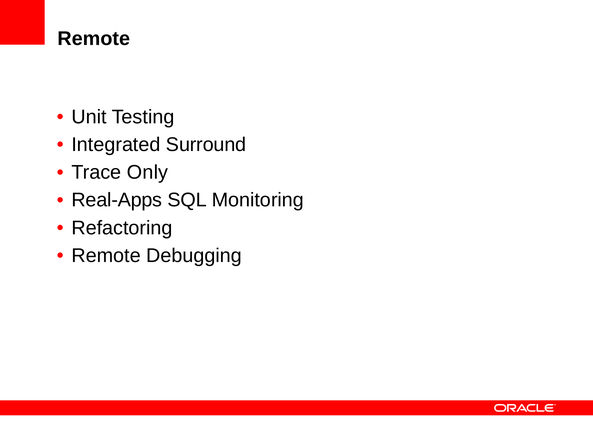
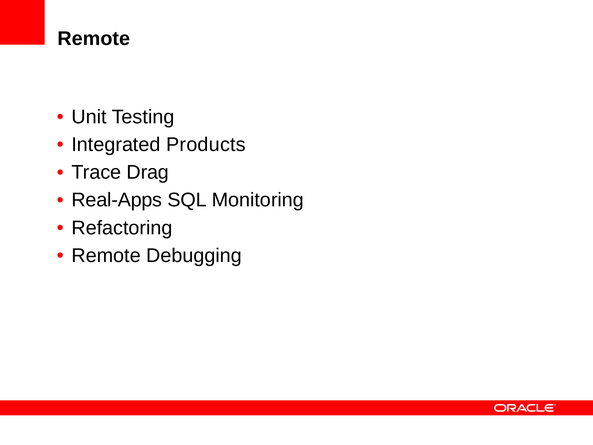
Surround: Surround -> Products (206, 145)
Only: Only -> Drag (148, 172)
